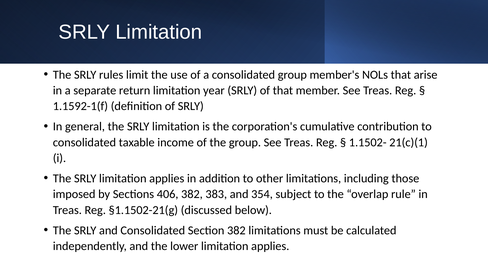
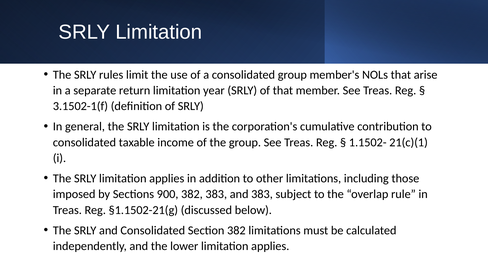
1.1592-1(f: 1.1592-1(f -> 3.1502-1(f (80, 106)
406: 406 -> 900 (168, 195)
and 354: 354 -> 383 (262, 195)
